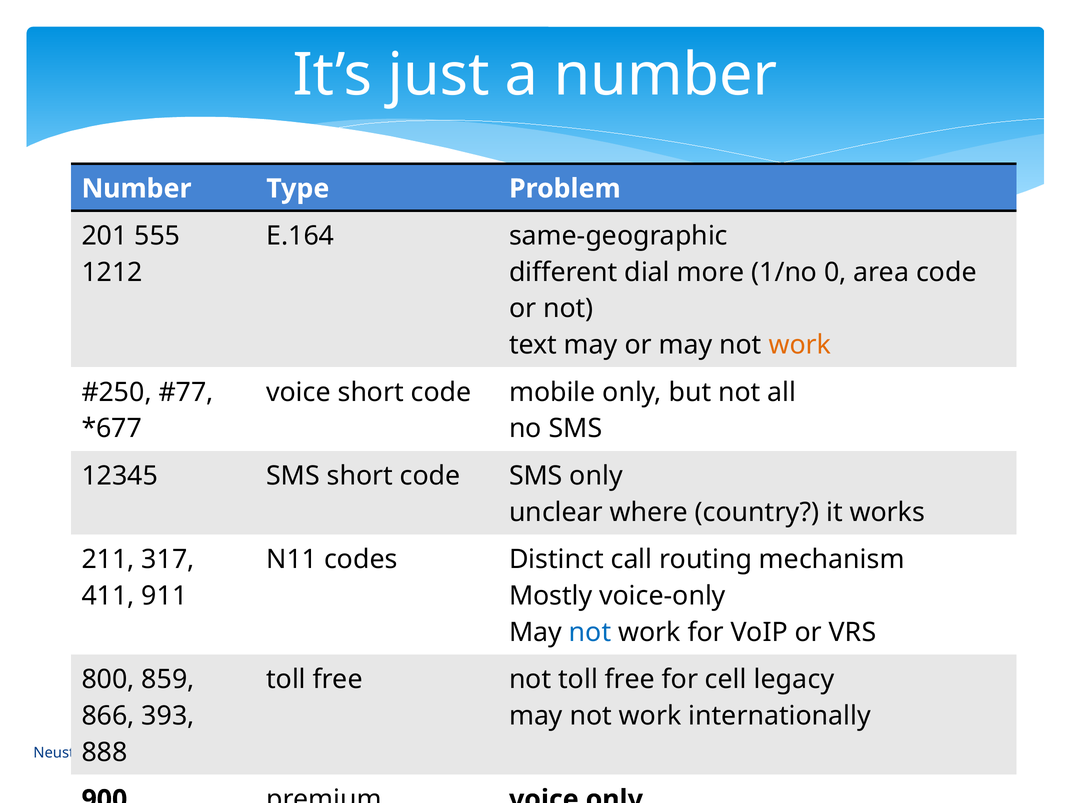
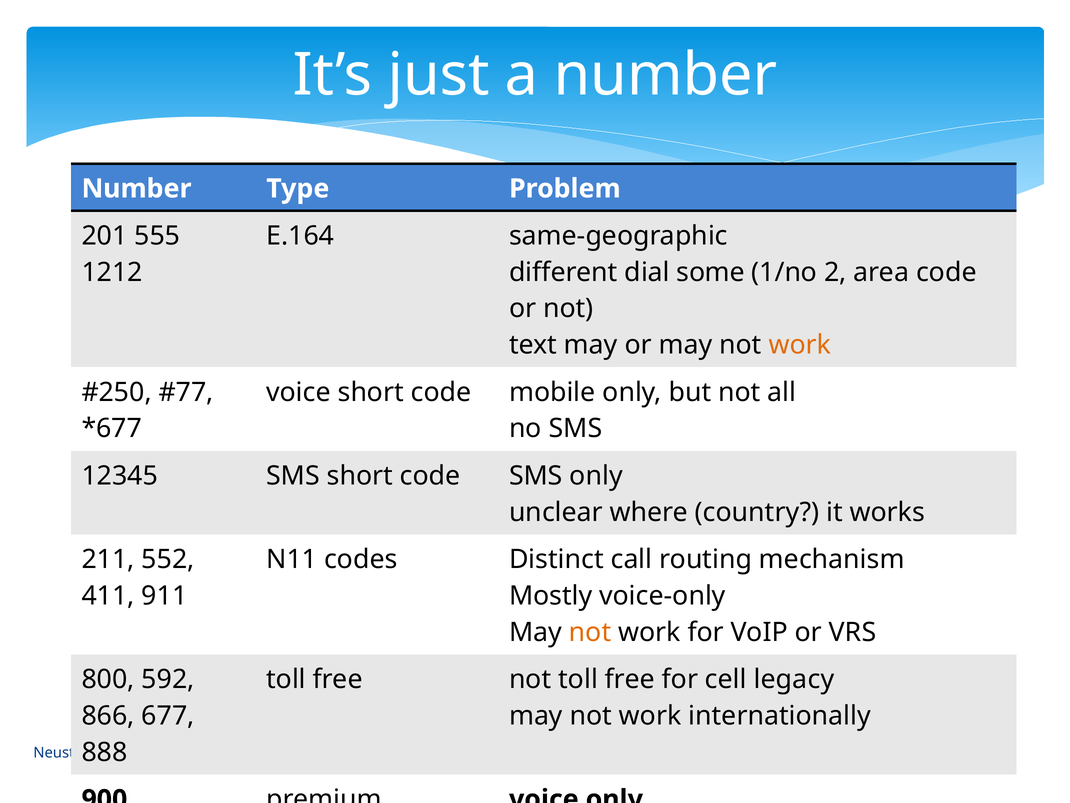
more: more -> some (711, 272)
0: 0 -> 2 (835, 272)
317: 317 -> 552 (168, 559)
not colour: blue -> orange (590, 632)
859: 859 -> 592 (168, 679)
393: 393 -> 677 (168, 715)
